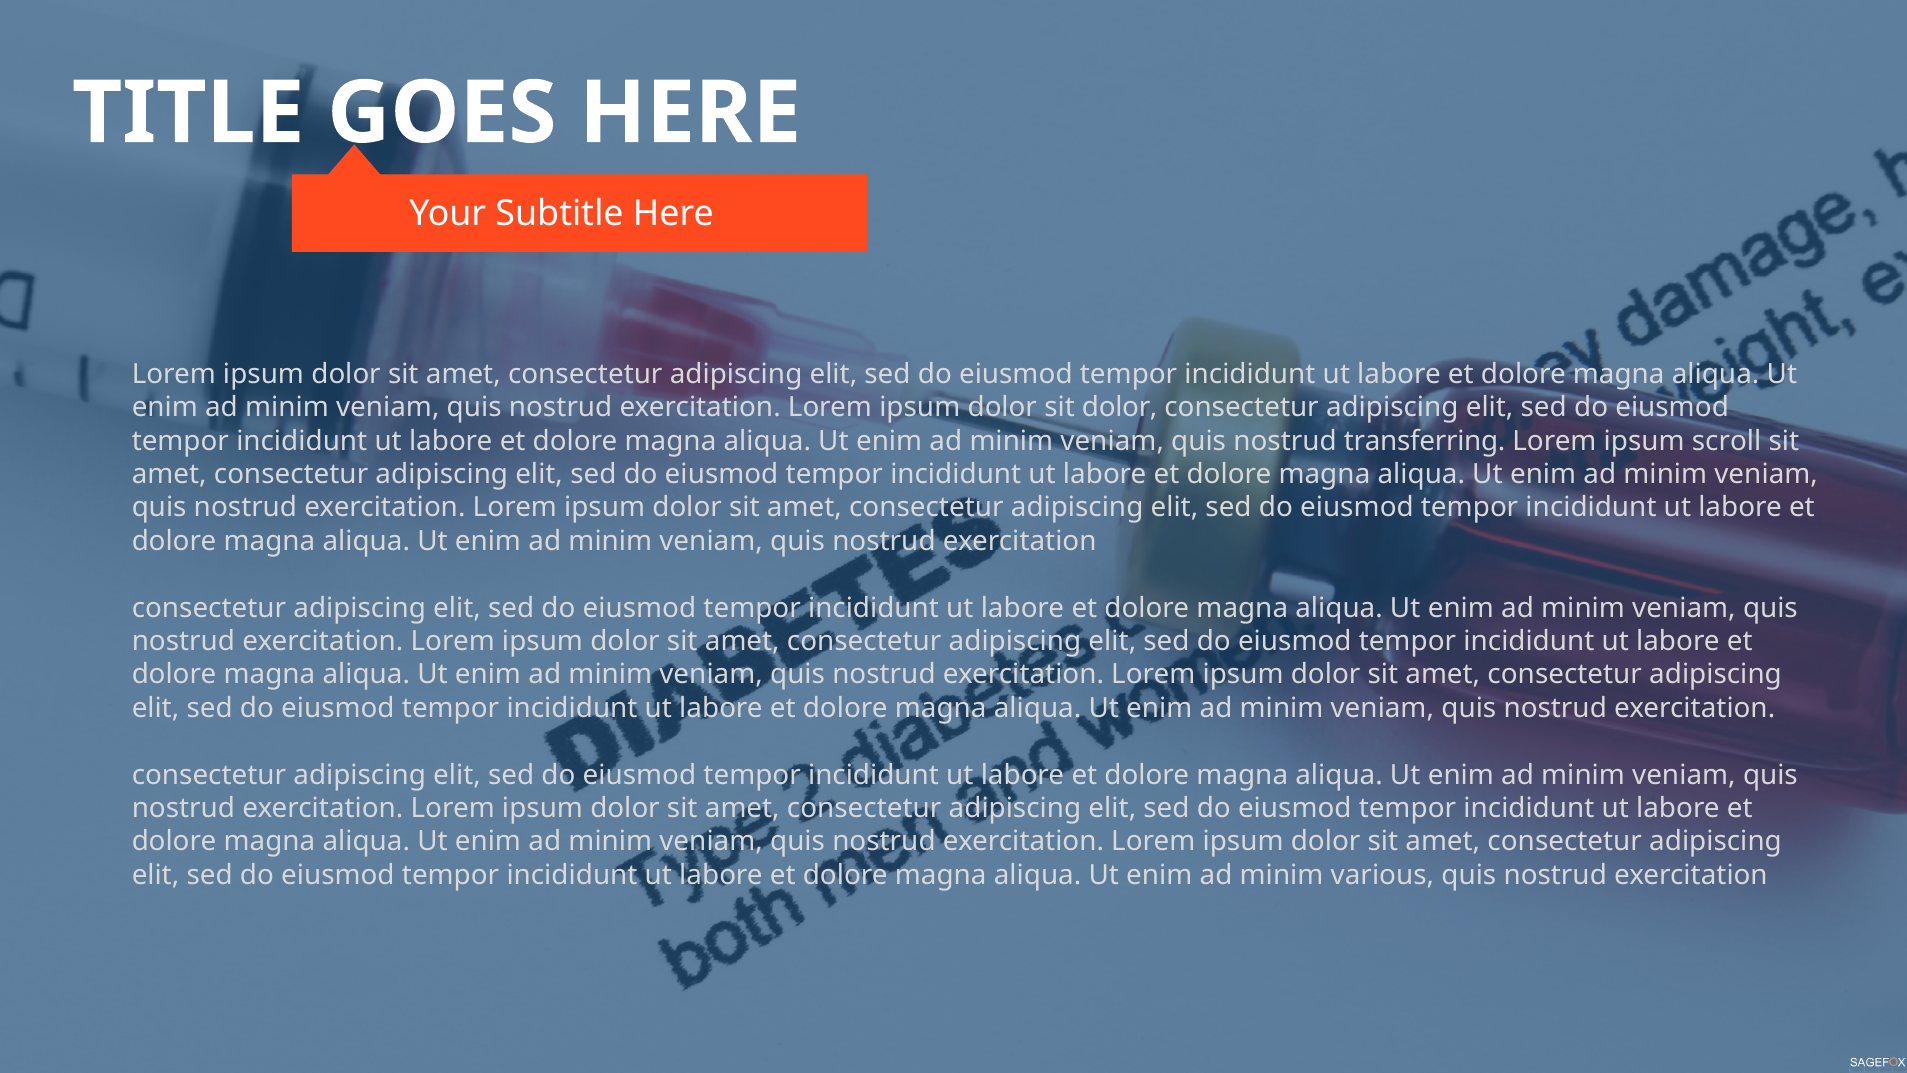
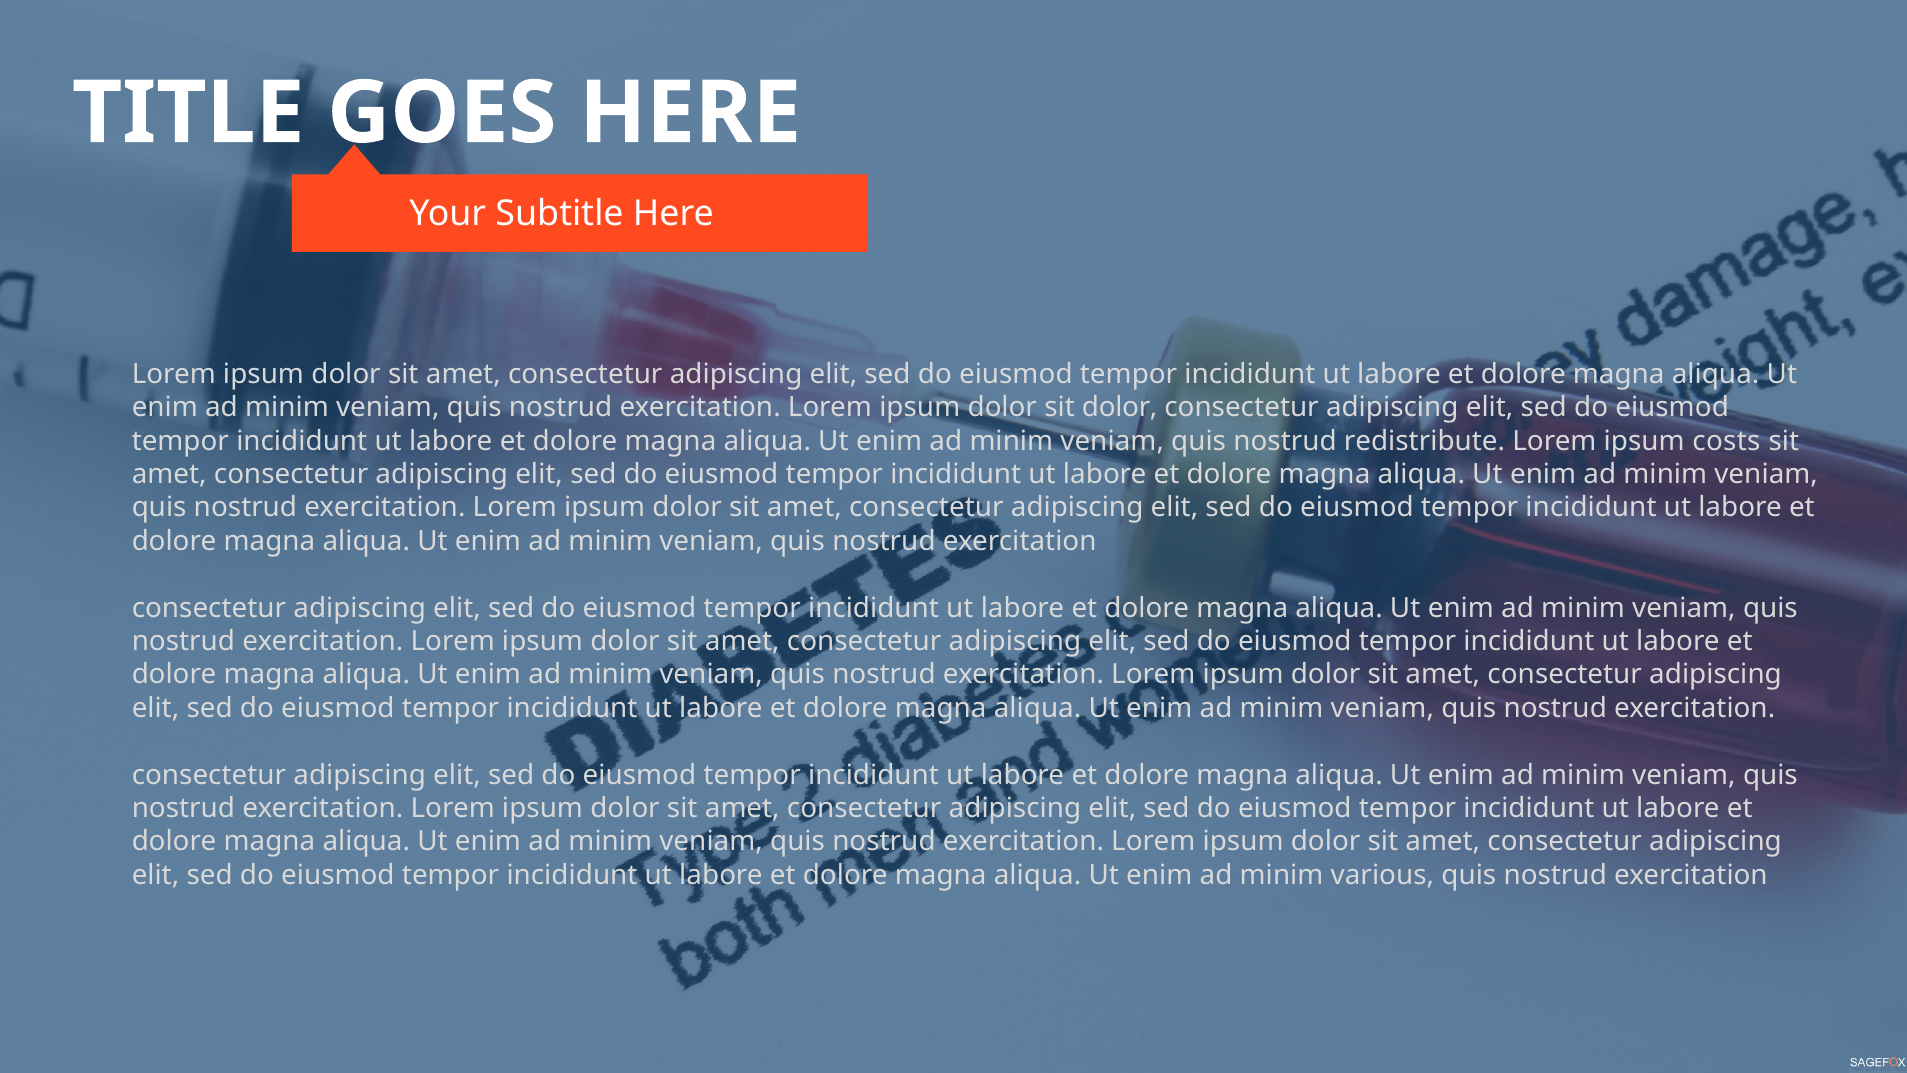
transferring: transferring -> redistribute (1424, 441)
scroll: scroll -> costs (1726, 441)
